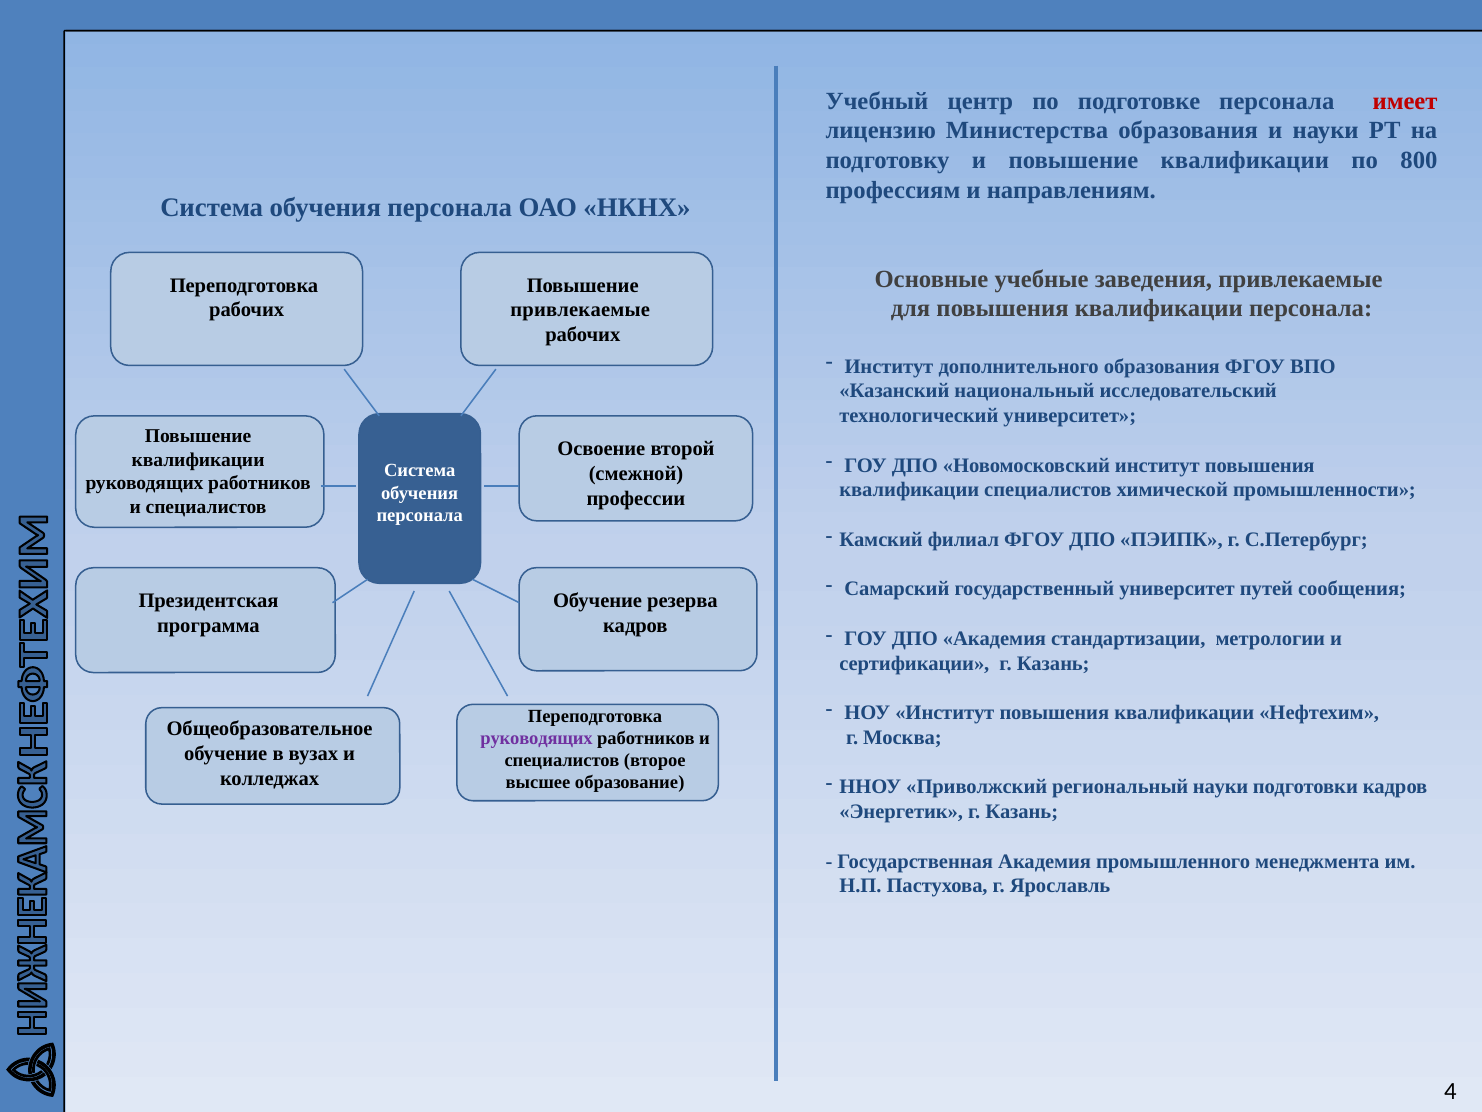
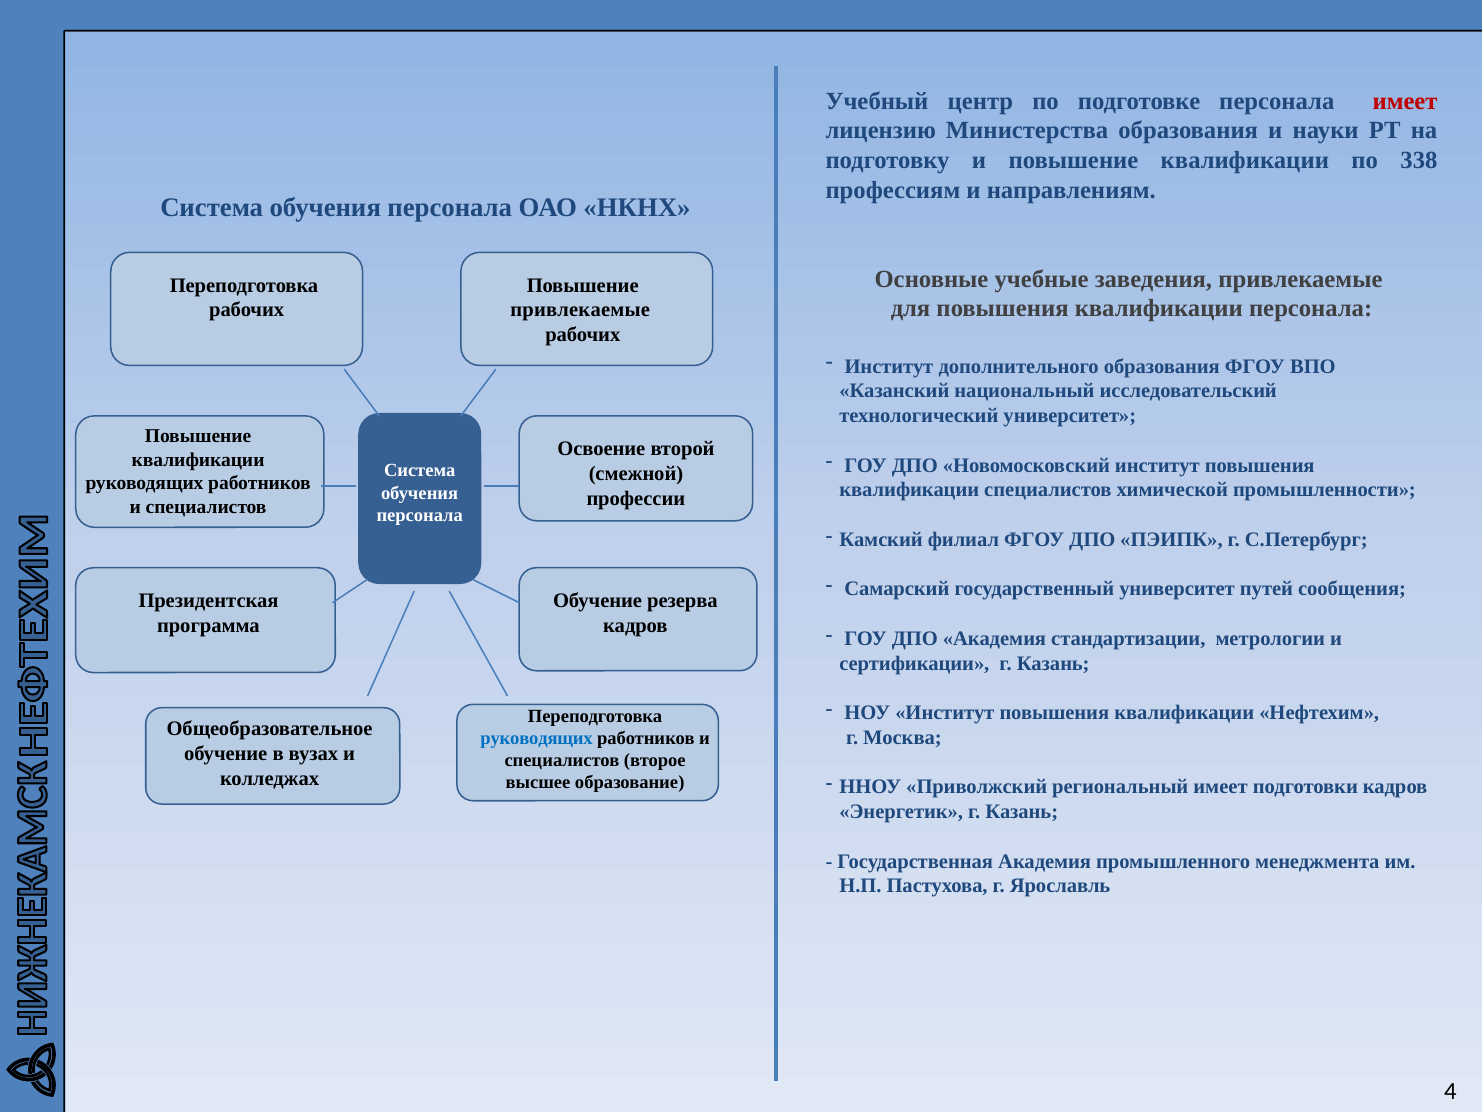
800: 800 -> 338 (1419, 160)
руководящих colour: purple -> blue (537, 738)
региональный науки: науки -> имеет (1221, 787)
